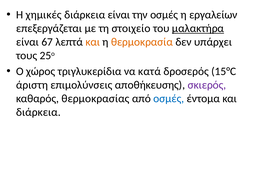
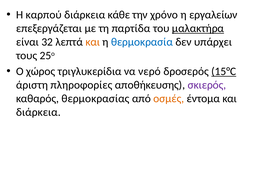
χημικές: χημικές -> καρπού (44, 15)
διάρκεια είναι: είναι -> κάθε (119, 15)
την οσμές: οσμές -> χρόνο (164, 15)
στοιχείο: στοιχείο -> παρτίδα (131, 28)
67: 67 -> 32 (47, 42)
θερμοκρασία colour: orange -> blue (142, 42)
κατά: κατά -> νερό (150, 72)
15°C underline: none -> present (224, 72)
επιμολύνσεις: επιμολύνσεις -> πληροφορίες (81, 85)
οσμές colour: blue -> orange (169, 99)
